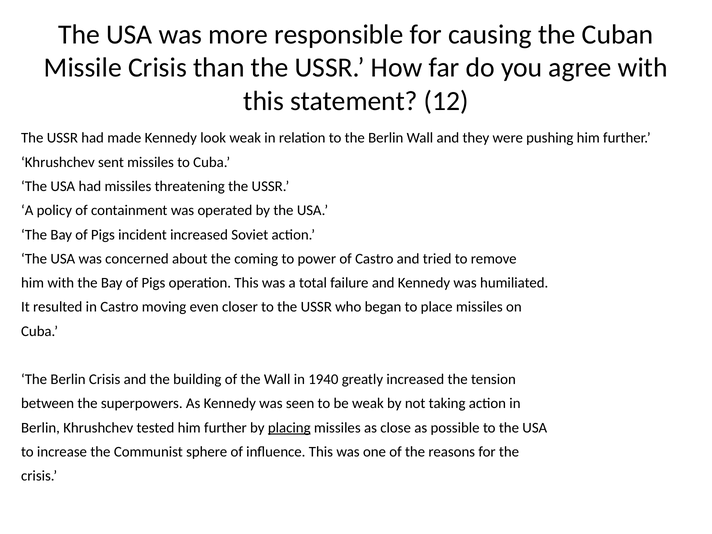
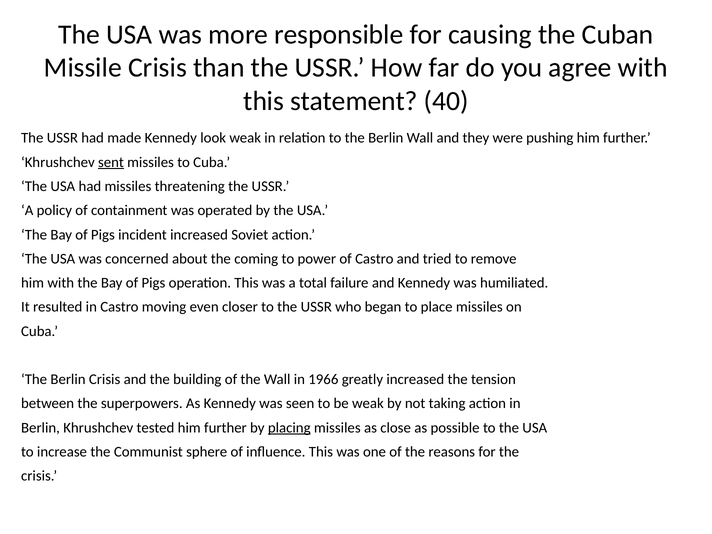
12: 12 -> 40 (446, 101)
sent underline: none -> present (111, 162)
1940: 1940 -> 1966 (323, 379)
